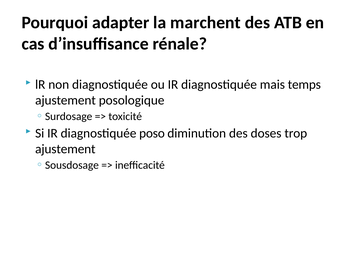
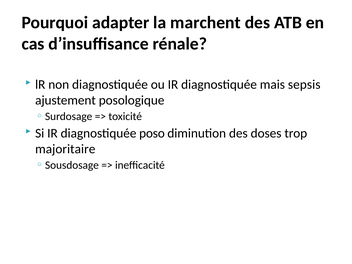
temps: temps -> sepsis (304, 84)
ajustement: ajustement -> majoritaire (65, 149)
